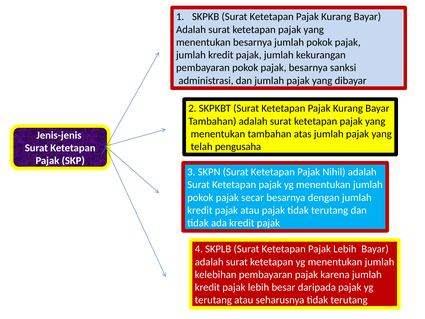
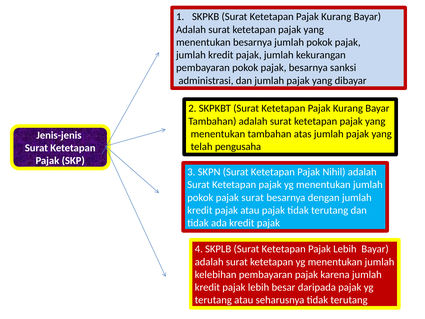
pajak secar: secar -> surat (253, 197)
